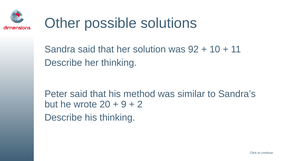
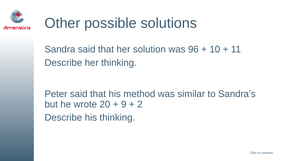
92: 92 -> 96 (193, 49)
